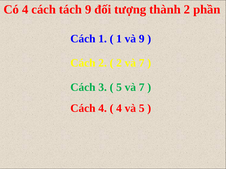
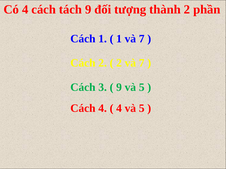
1 và 9: 9 -> 7 (142, 39)
5: 5 -> 9 (119, 87)
7: 7 -> 5 (142, 87)
